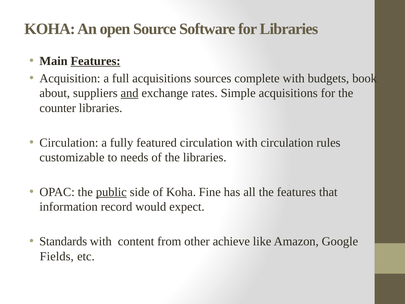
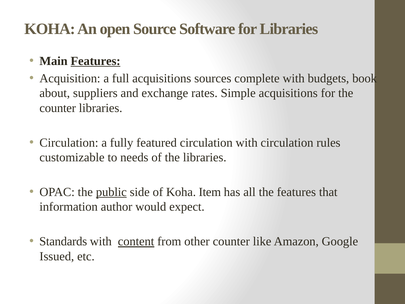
and underline: present -> none (130, 93)
Fine: Fine -> Item (210, 192)
record: record -> author (117, 207)
content underline: none -> present (136, 241)
other achieve: achieve -> counter (231, 241)
Fields: Fields -> Issued (57, 256)
